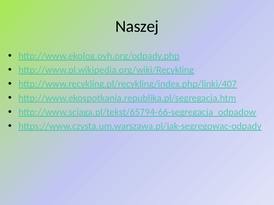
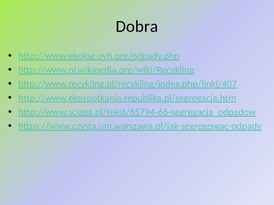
Naszej: Naszej -> Dobra (137, 27)
